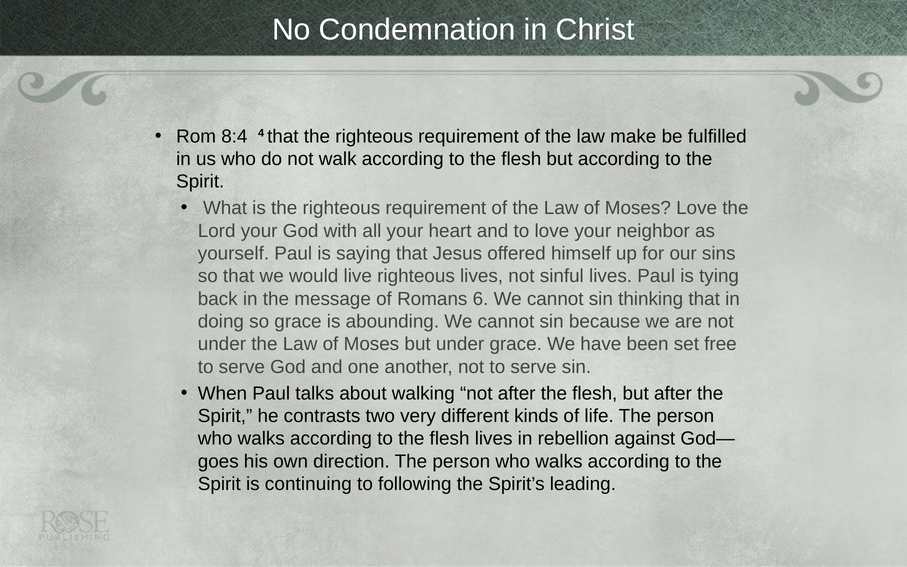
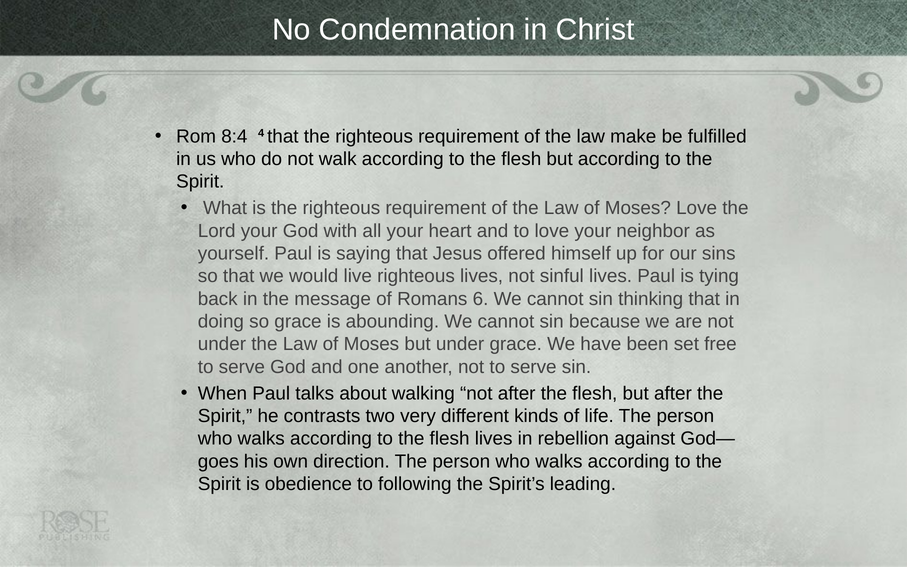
continuing: continuing -> obedience (308, 484)
